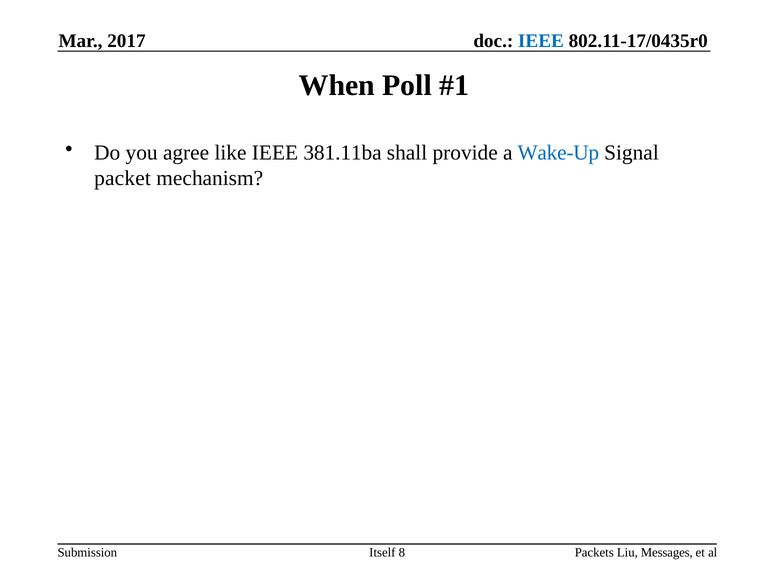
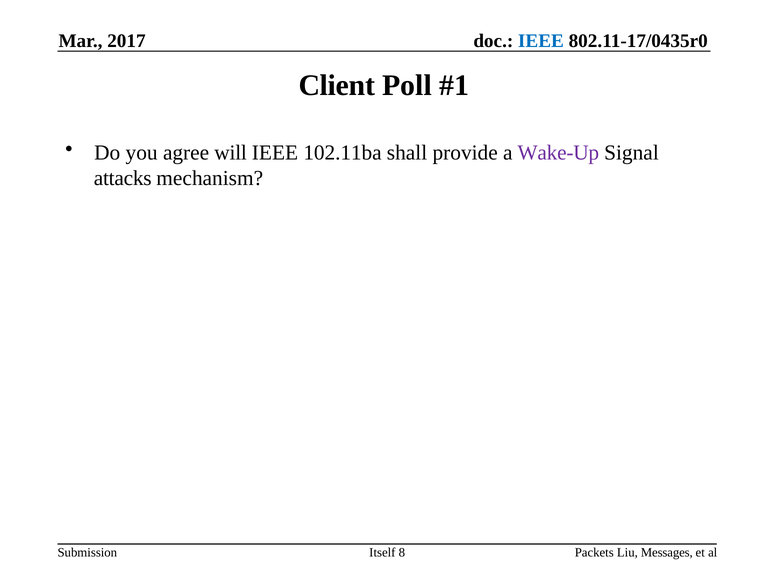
When: When -> Client (337, 85)
like: like -> will (231, 153)
381.11ba: 381.11ba -> 102.11ba (342, 153)
Wake-Up colour: blue -> purple (558, 153)
packet: packet -> attacks (123, 178)
